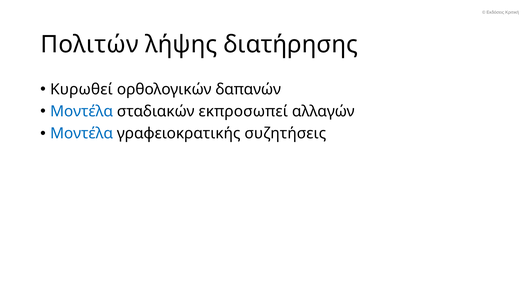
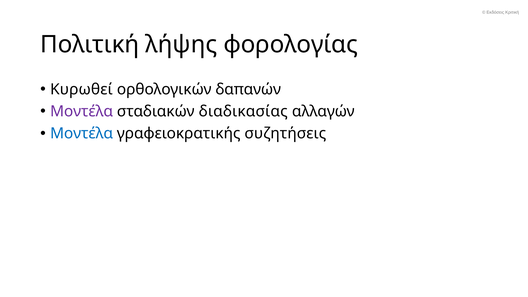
Πολιτών: Πολιτών -> Πολιτική (90, 44)
διατήρησης: διατήρησης -> φορολογίας (291, 44)
Μοντέλα colour: blue -> purple (82, 111)
εκπροσωπεί: εκπροσωπεί -> διαδικασίας (243, 111)
